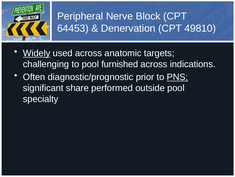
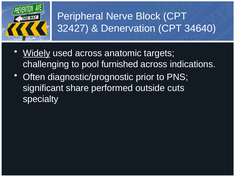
64453: 64453 -> 32427 (73, 28)
49810: 49810 -> 34640 (200, 28)
PNS underline: present -> none (177, 77)
outside pool: pool -> cuts (176, 88)
